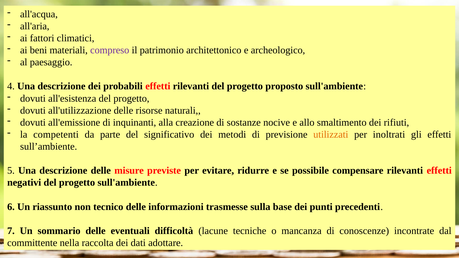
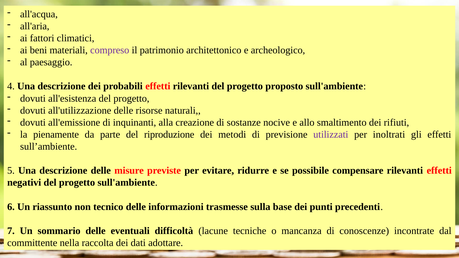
competenti: competenti -> pienamente (56, 135)
significativo: significativo -> riproduzione (169, 135)
utilizzati colour: orange -> purple (331, 135)
